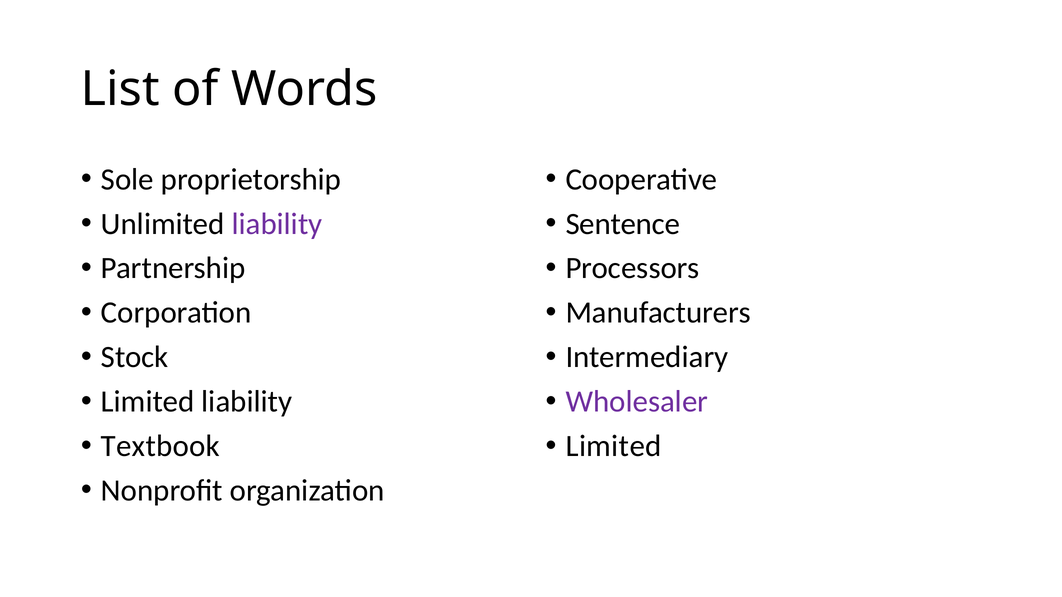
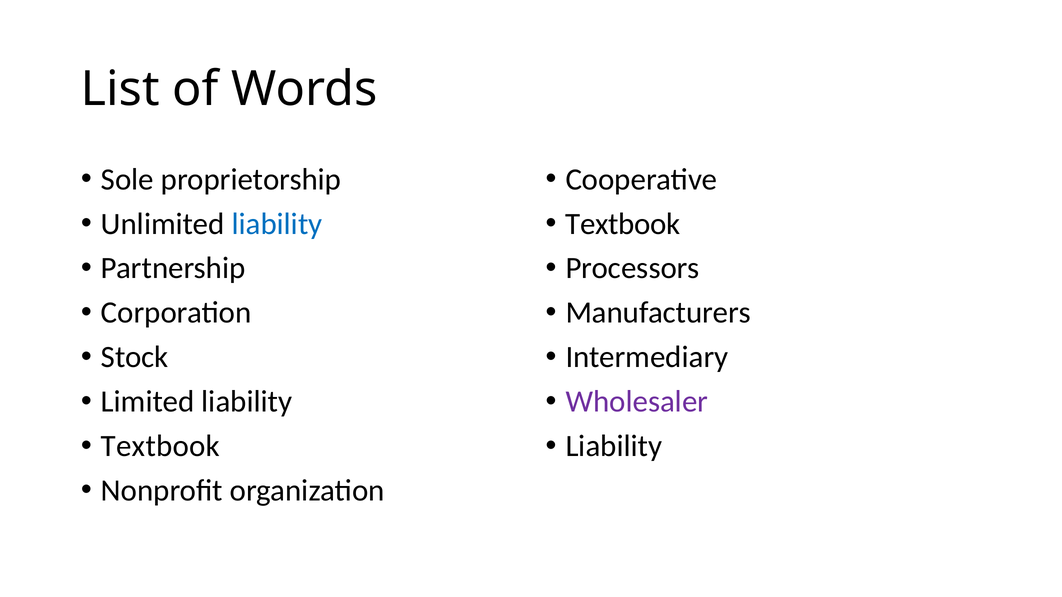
liability colour: purple -> blue (277, 224)
Sentence: Sentence -> Textbook (623, 224)
Limited: Limited -> Liability (614, 446)
